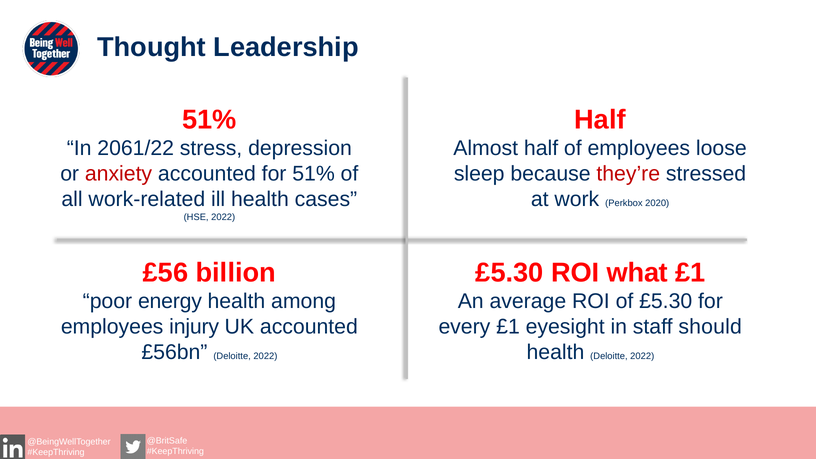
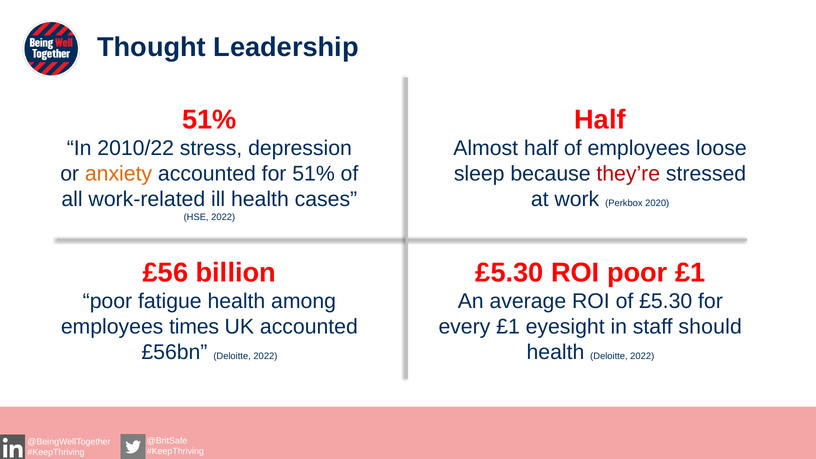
2061/22: 2061/22 -> 2010/22 (136, 148)
anxiety colour: red -> orange (119, 174)
ROI what: what -> poor (637, 273)
energy: energy -> fatigue (170, 301)
injury: injury -> times (194, 327)
